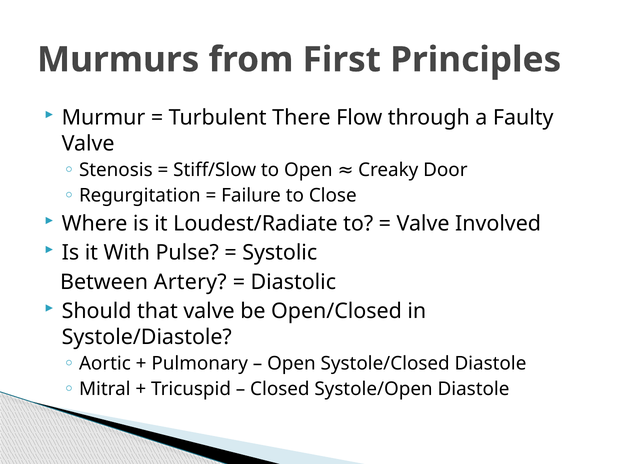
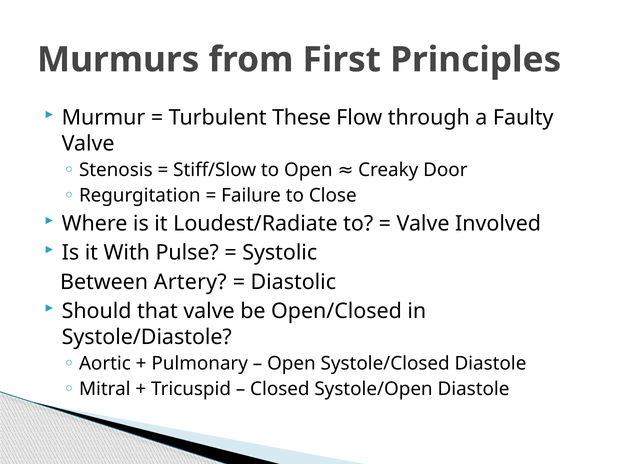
There: There -> These (302, 118)
